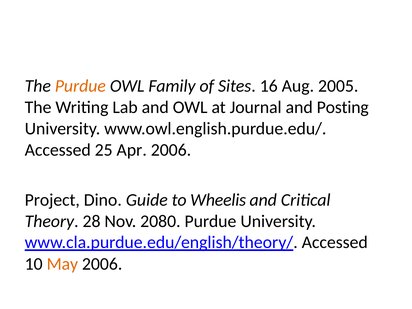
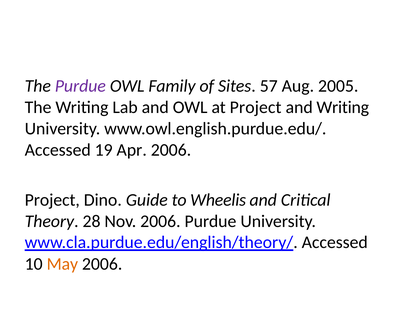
Purdue colour: orange -> purple (80, 86)
16: 16 -> 57 (269, 86)
at Journal: Journal -> Project (256, 107)
and Posting: Posting -> Writing (343, 107)
25: 25 -> 19 (104, 150)
Nov 2080: 2080 -> 2006 (160, 221)
